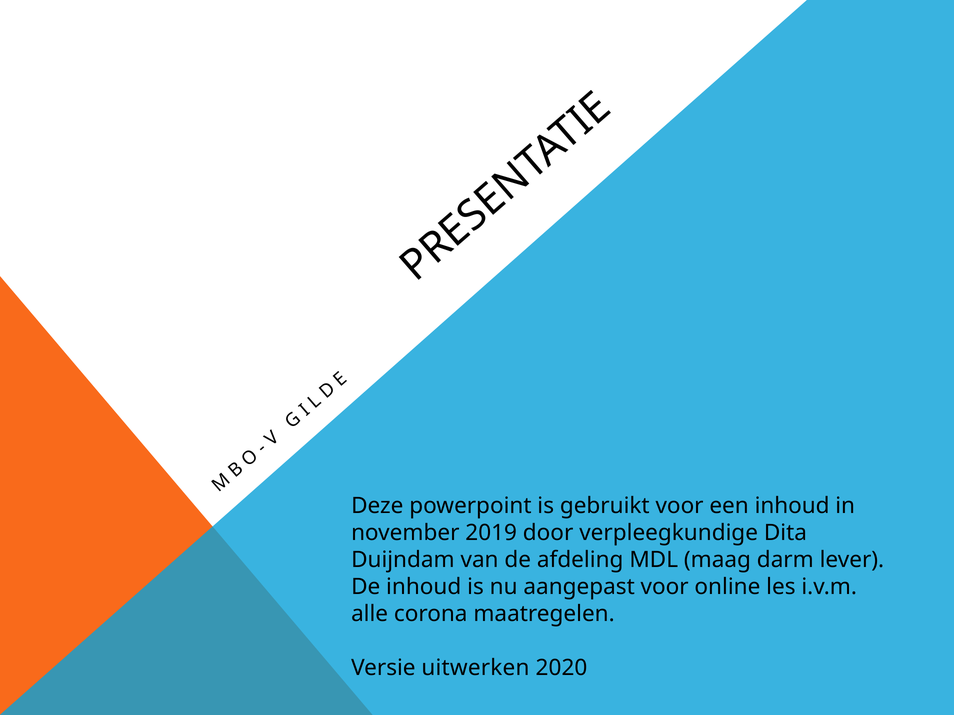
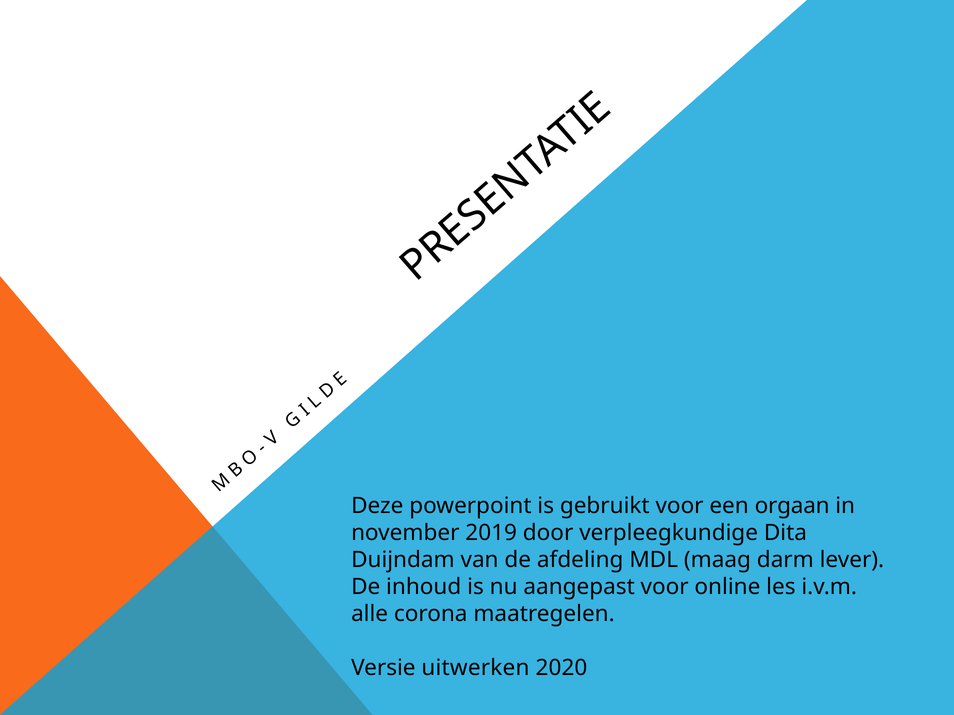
een inhoud: inhoud -> orgaan (792, 506)
